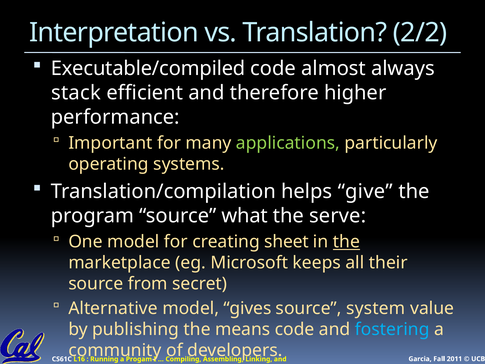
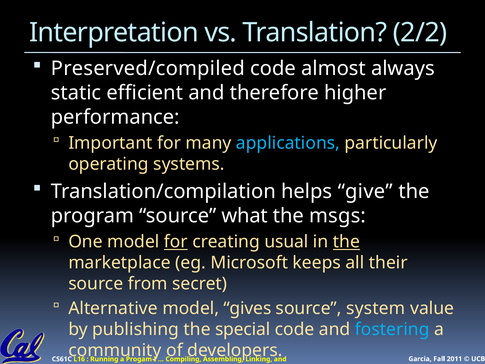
Executable/compiled: Executable/compiled -> Preserved/compiled (148, 69)
stack: stack -> static (76, 93)
applications colour: light green -> light blue (288, 143)
serve: serve -> msgs (338, 216)
for underline: none -> present (176, 242)
sheet: sheet -> usual (286, 242)
means: means -> special (243, 329)
